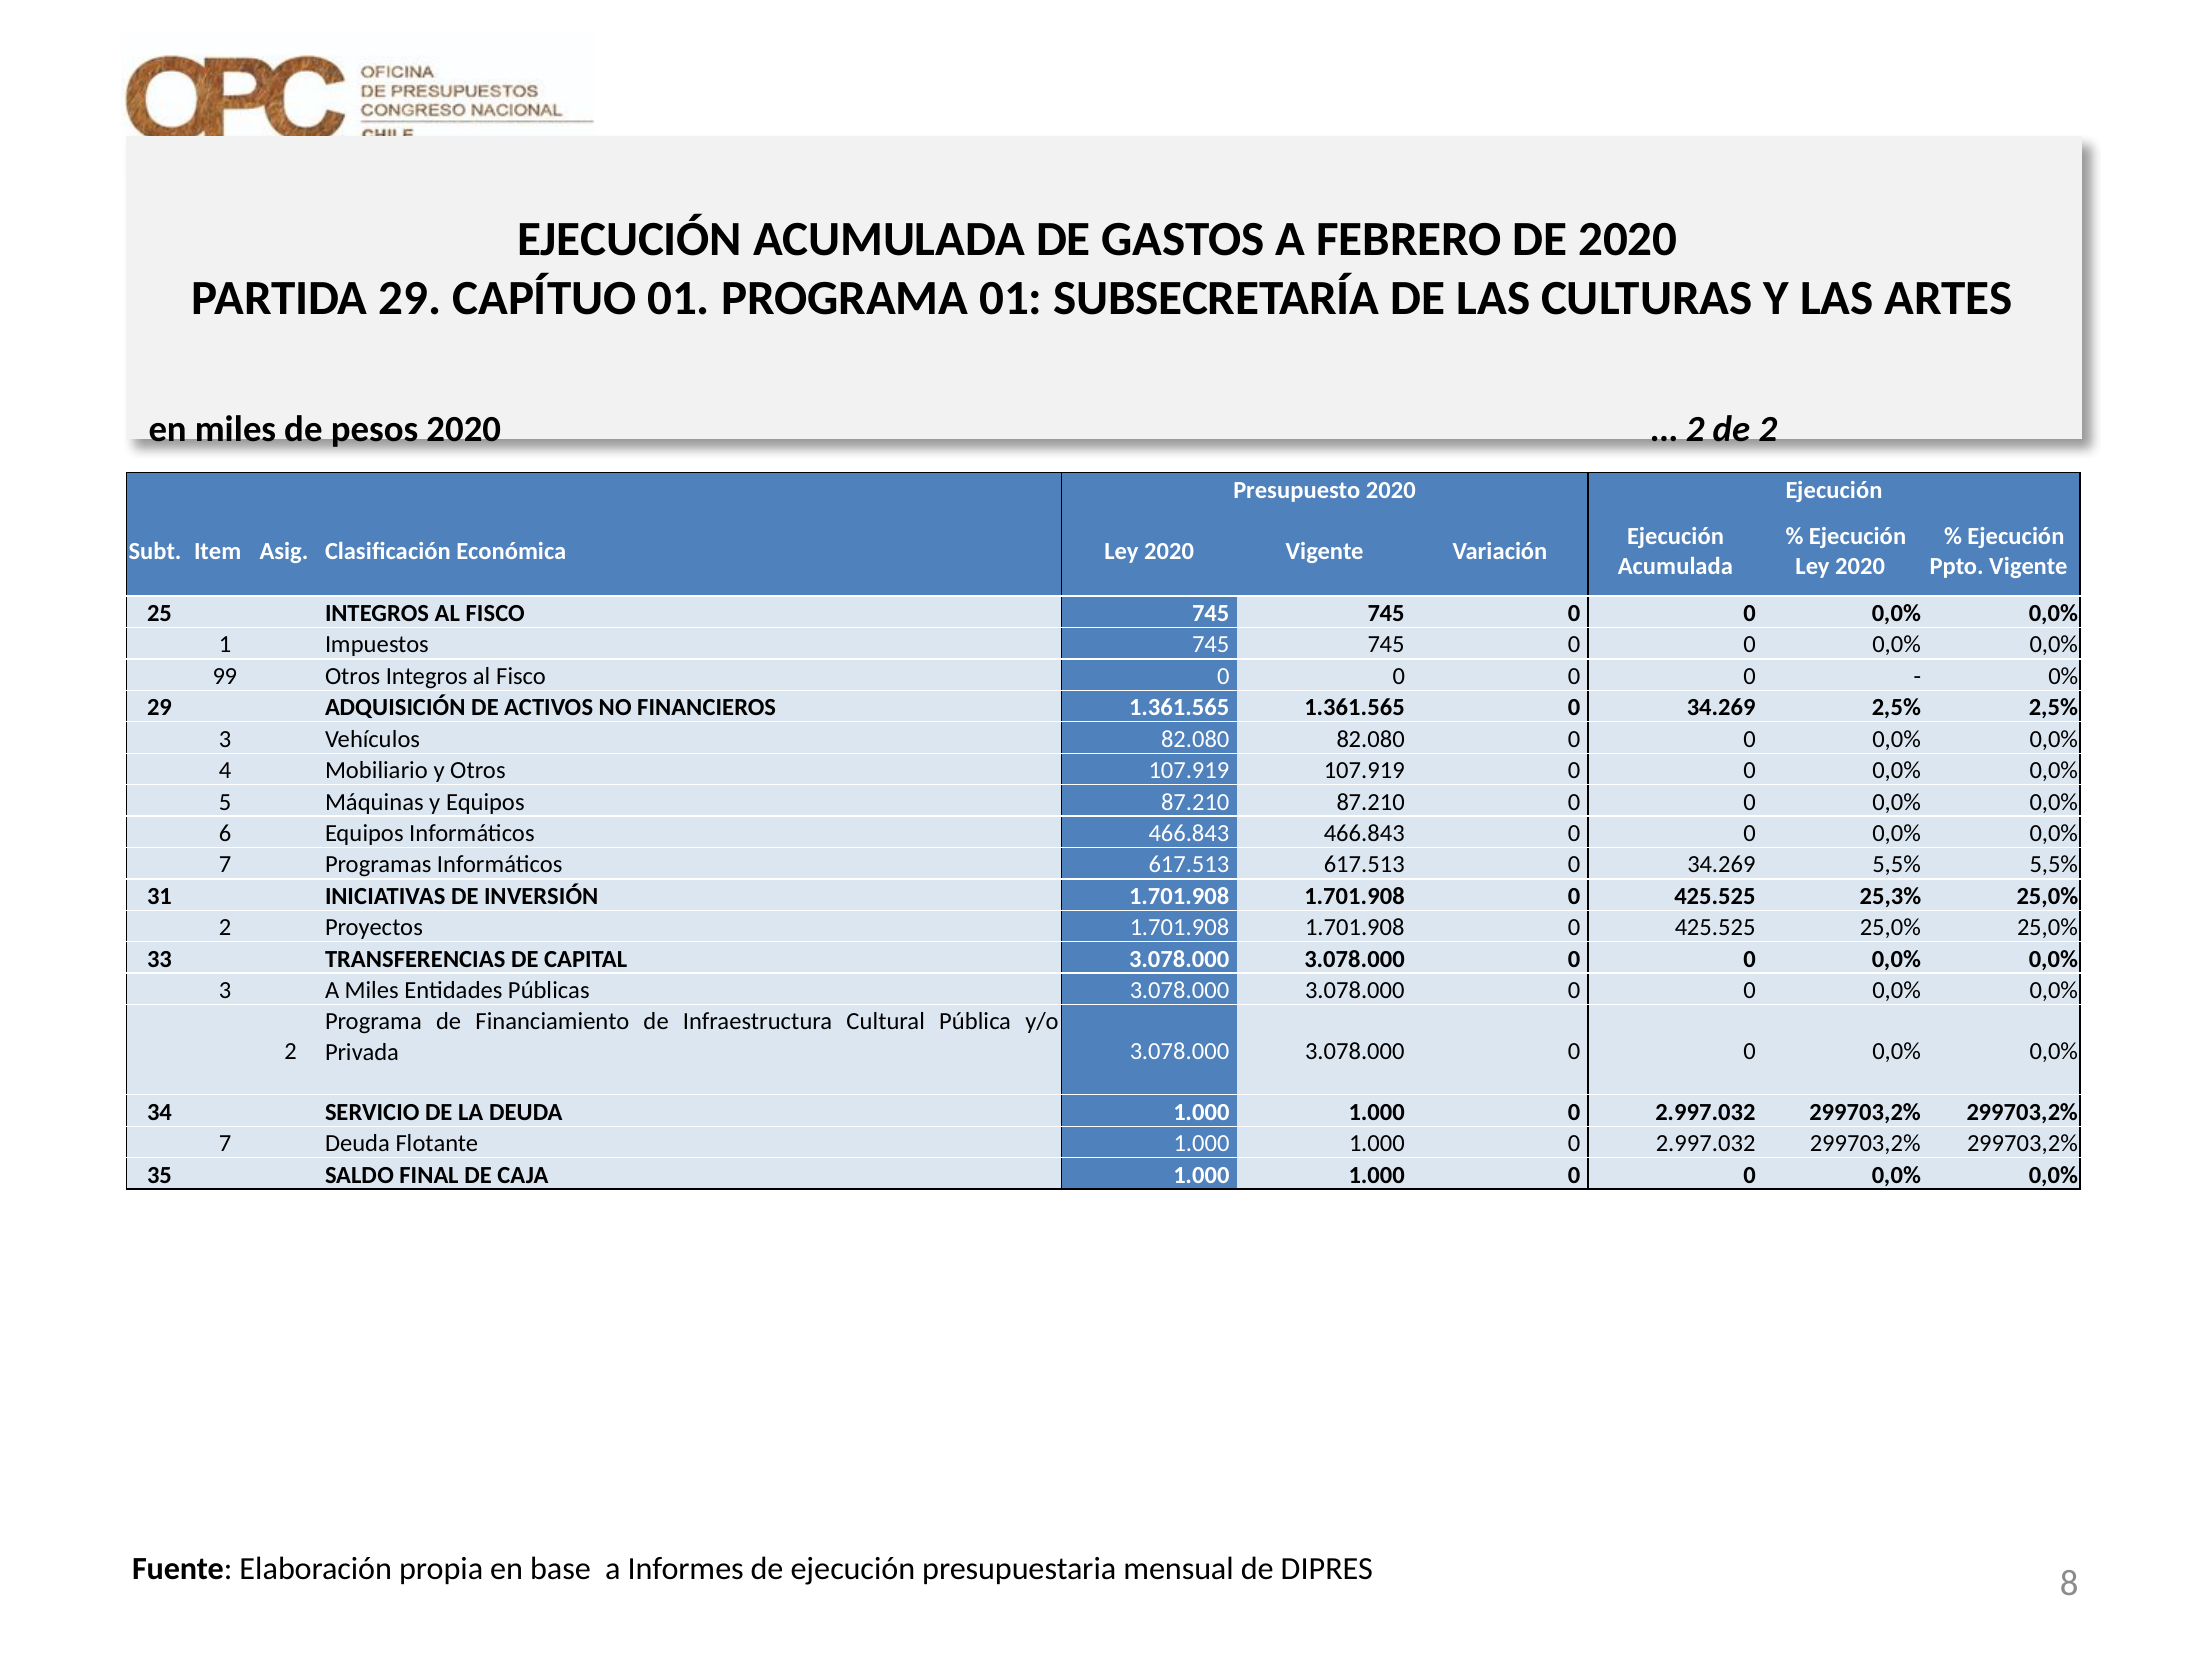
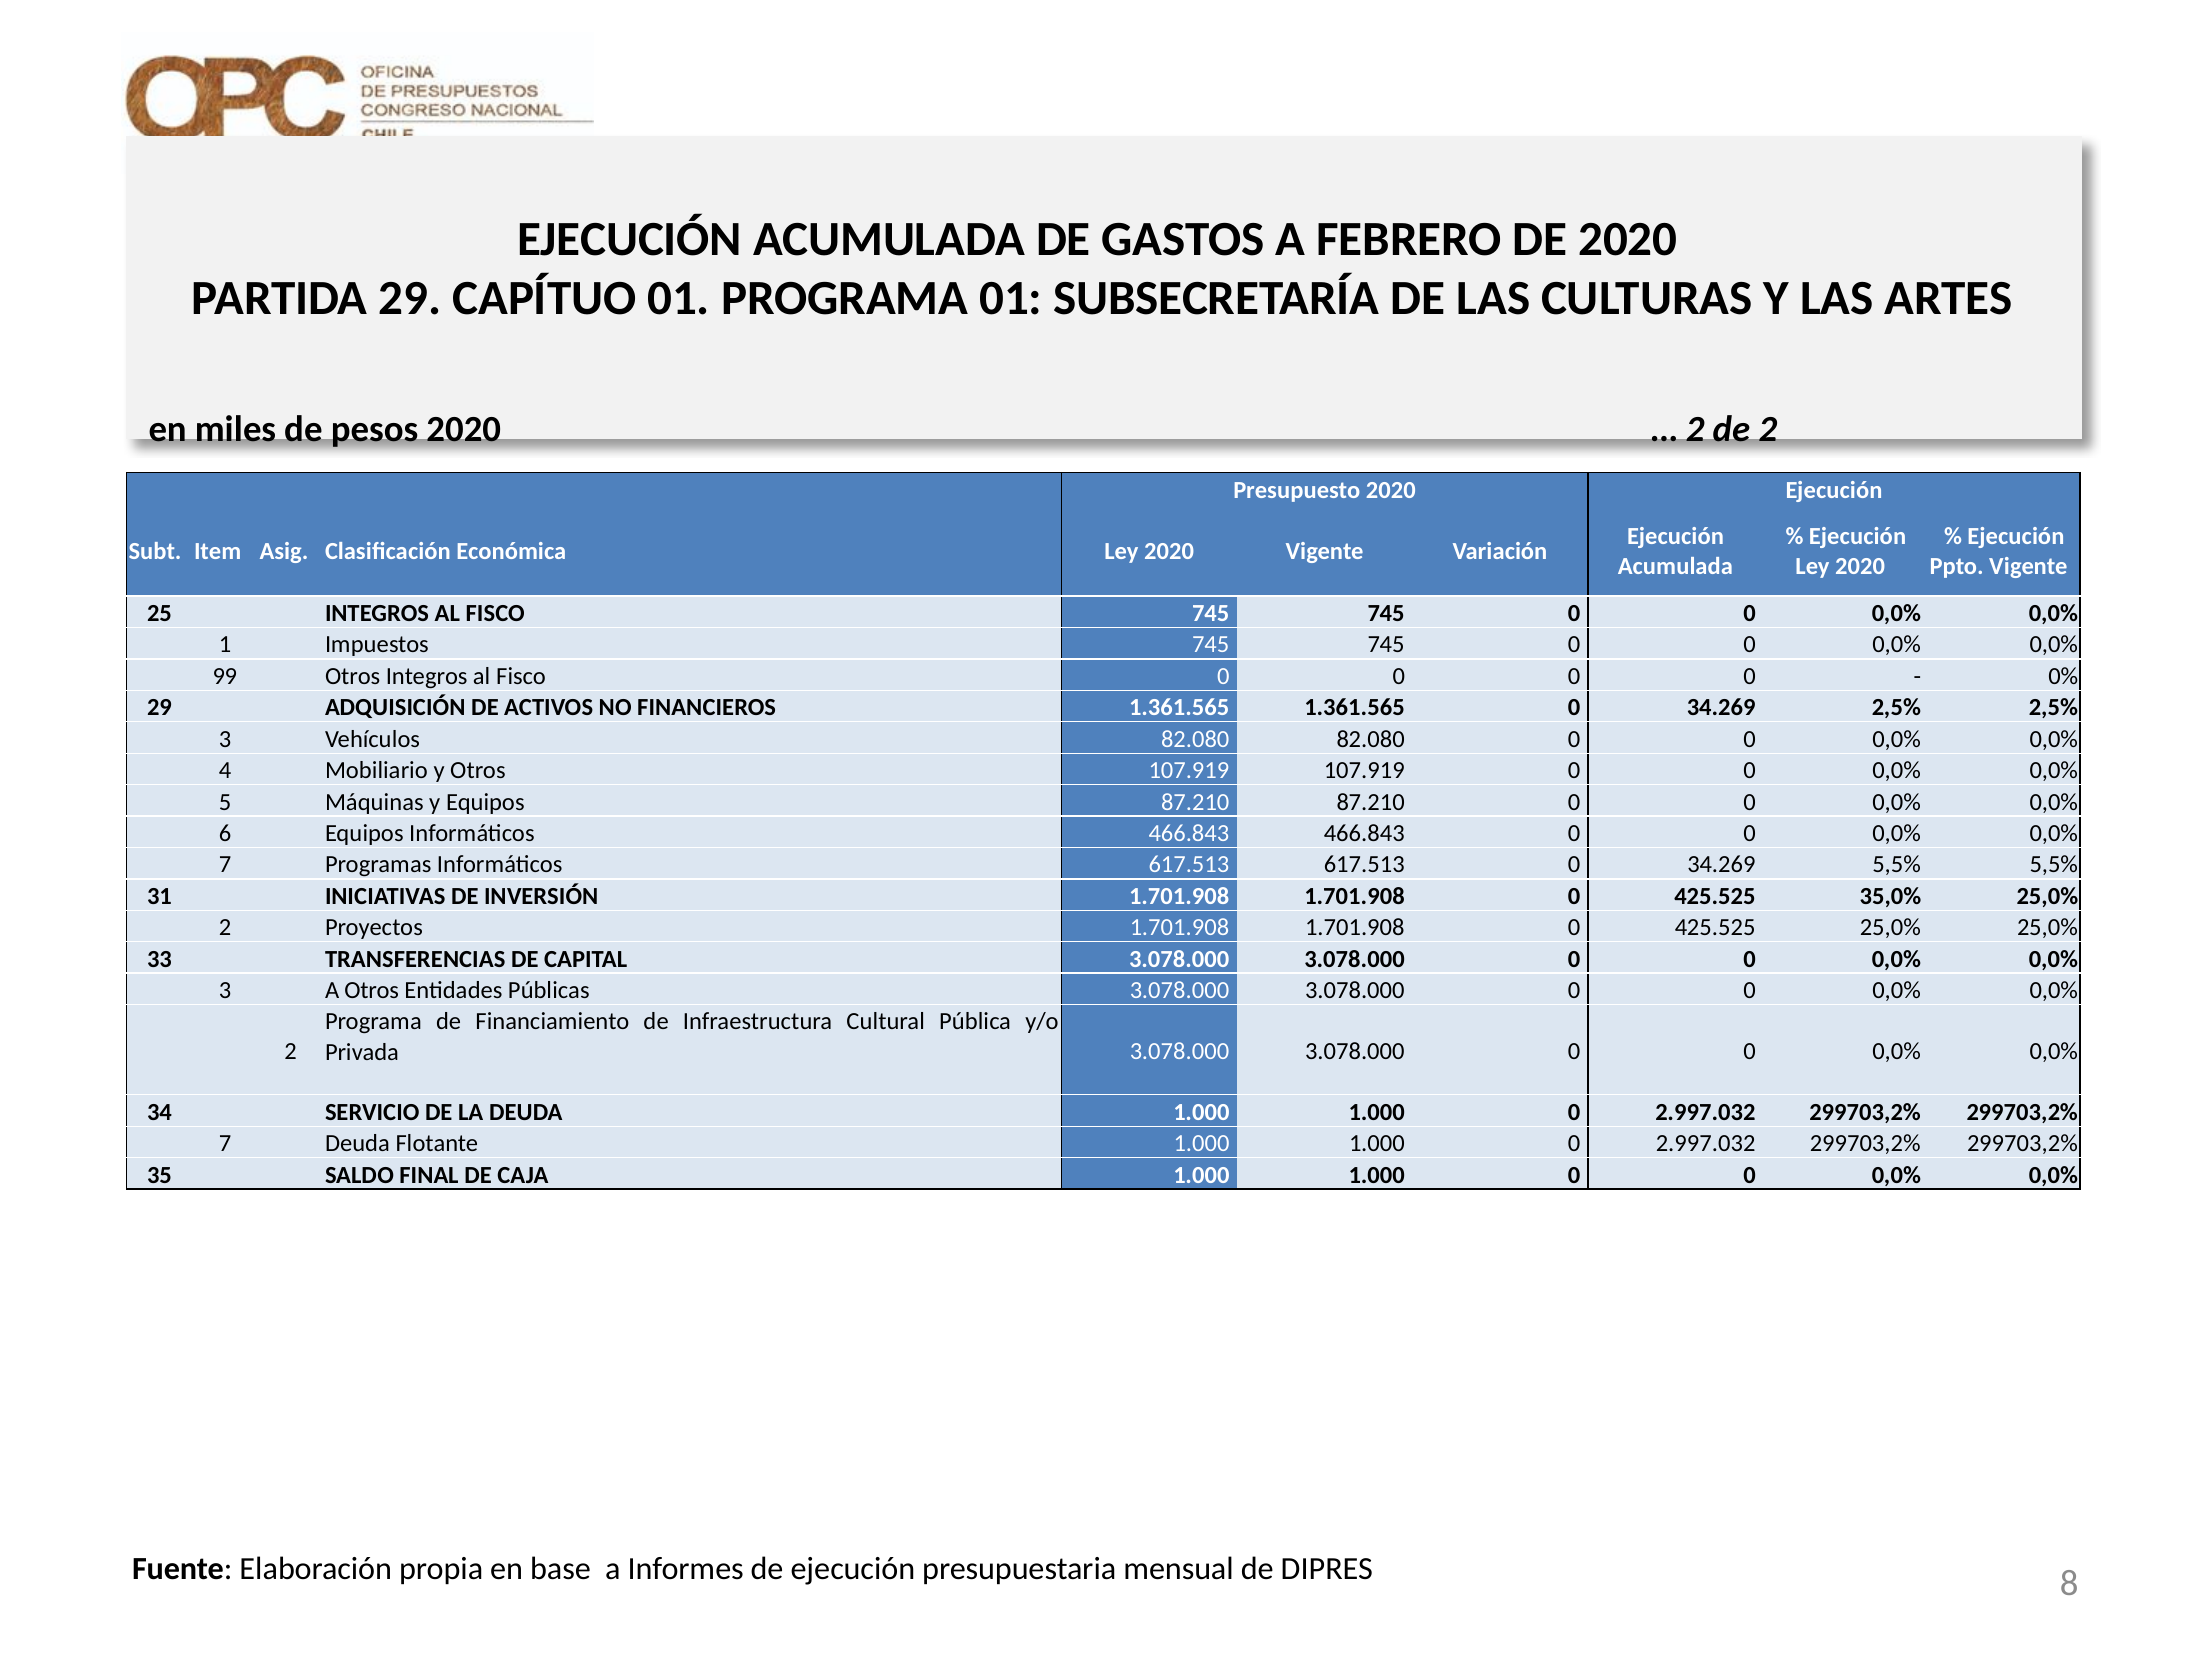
25,3%: 25,3% -> 35,0% (1890, 896)
A Miles: Miles -> Otros (372, 991)
